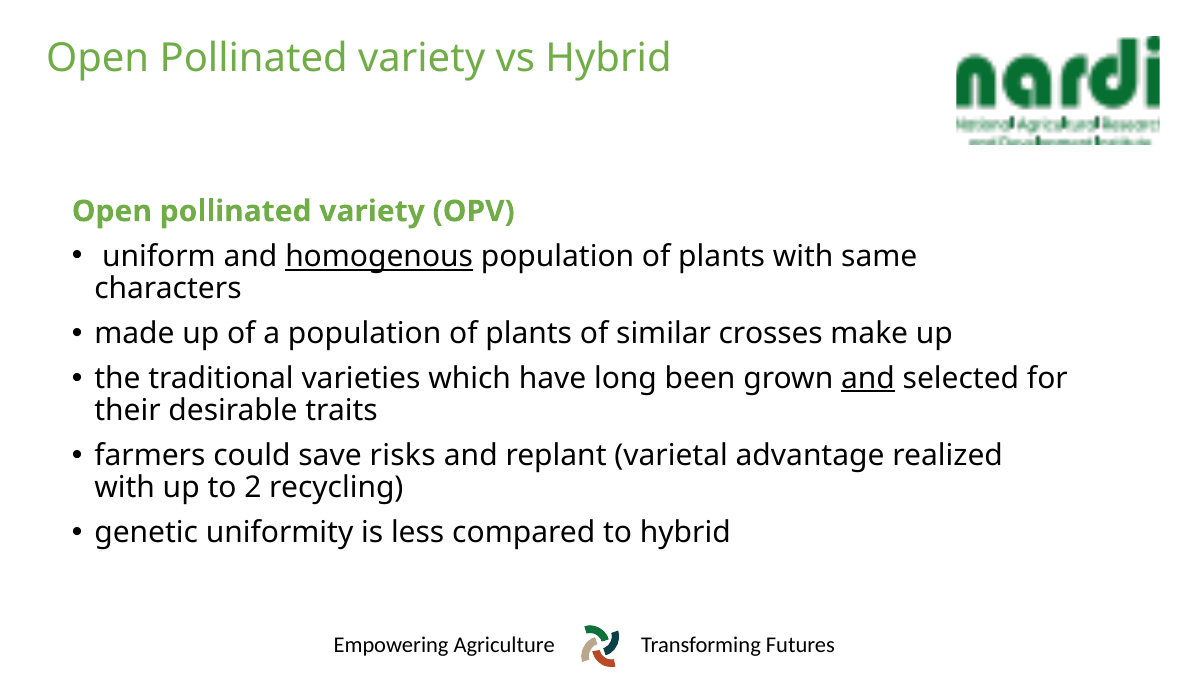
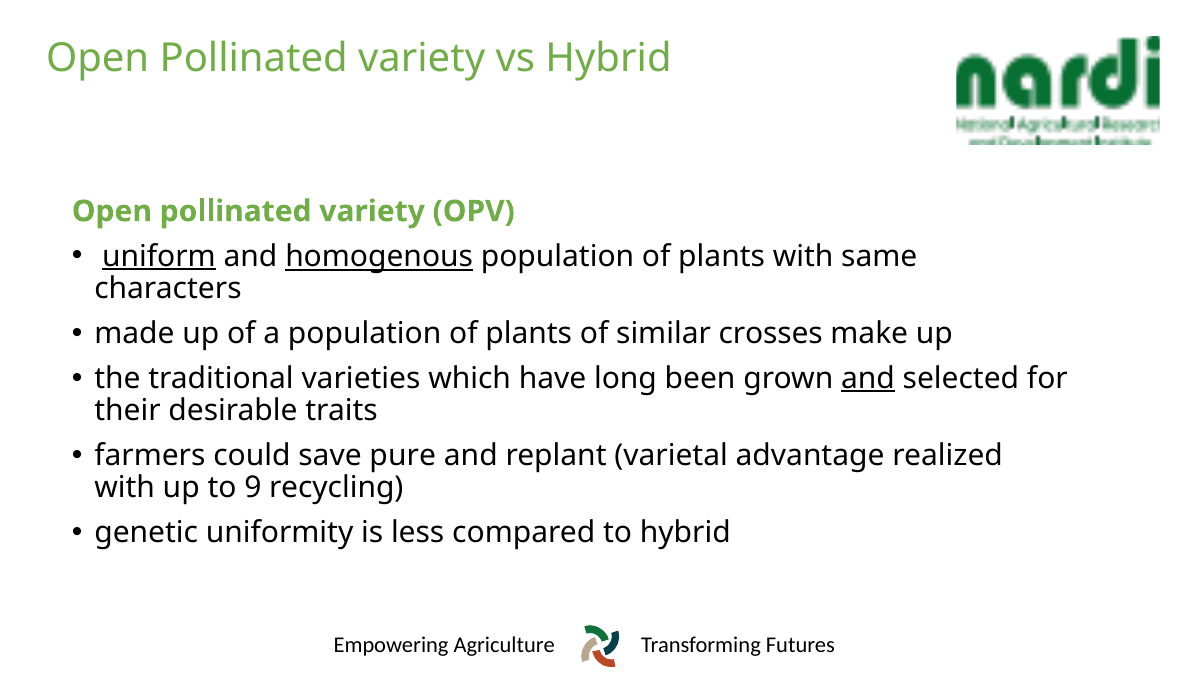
uniform underline: none -> present (159, 256)
risks: risks -> pure (403, 456)
2: 2 -> 9 (253, 488)
